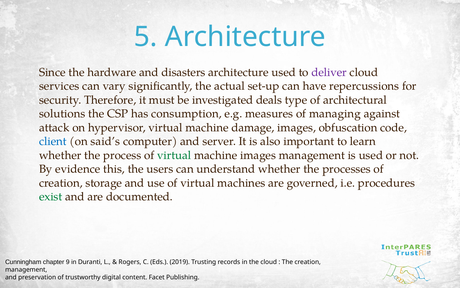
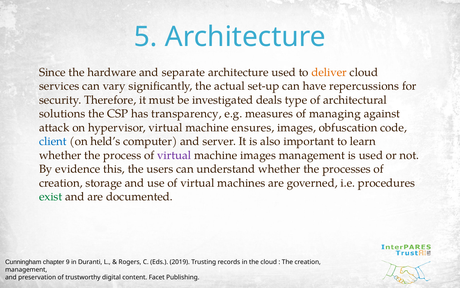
disasters: disasters -> separate (183, 72)
deliver colour: purple -> orange (329, 72)
consumption: consumption -> transparency (186, 114)
damage: damage -> ensures (253, 127)
said’s: said’s -> held’s (105, 141)
virtual colour: green -> purple (174, 155)
